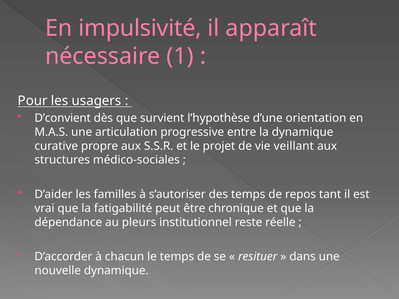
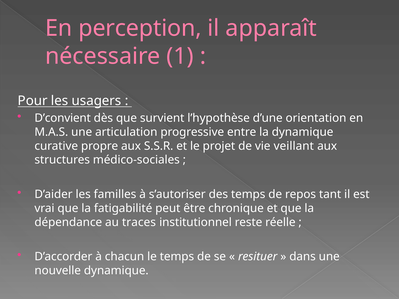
impulsivité: impulsivité -> perception (140, 28)
pleurs: pleurs -> traces (139, 222)
